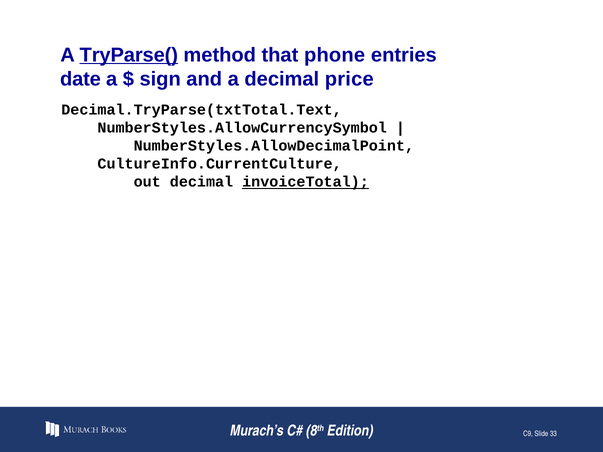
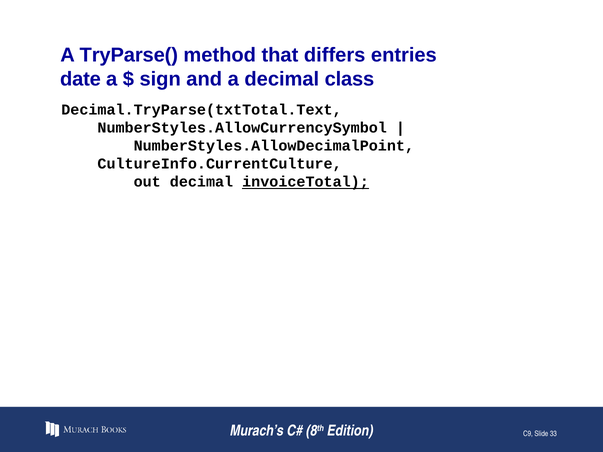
TryParse( underline: present -> none (129, 55)
phone: phone -> differs (335, 55)
price: price -> class (349, 79)
